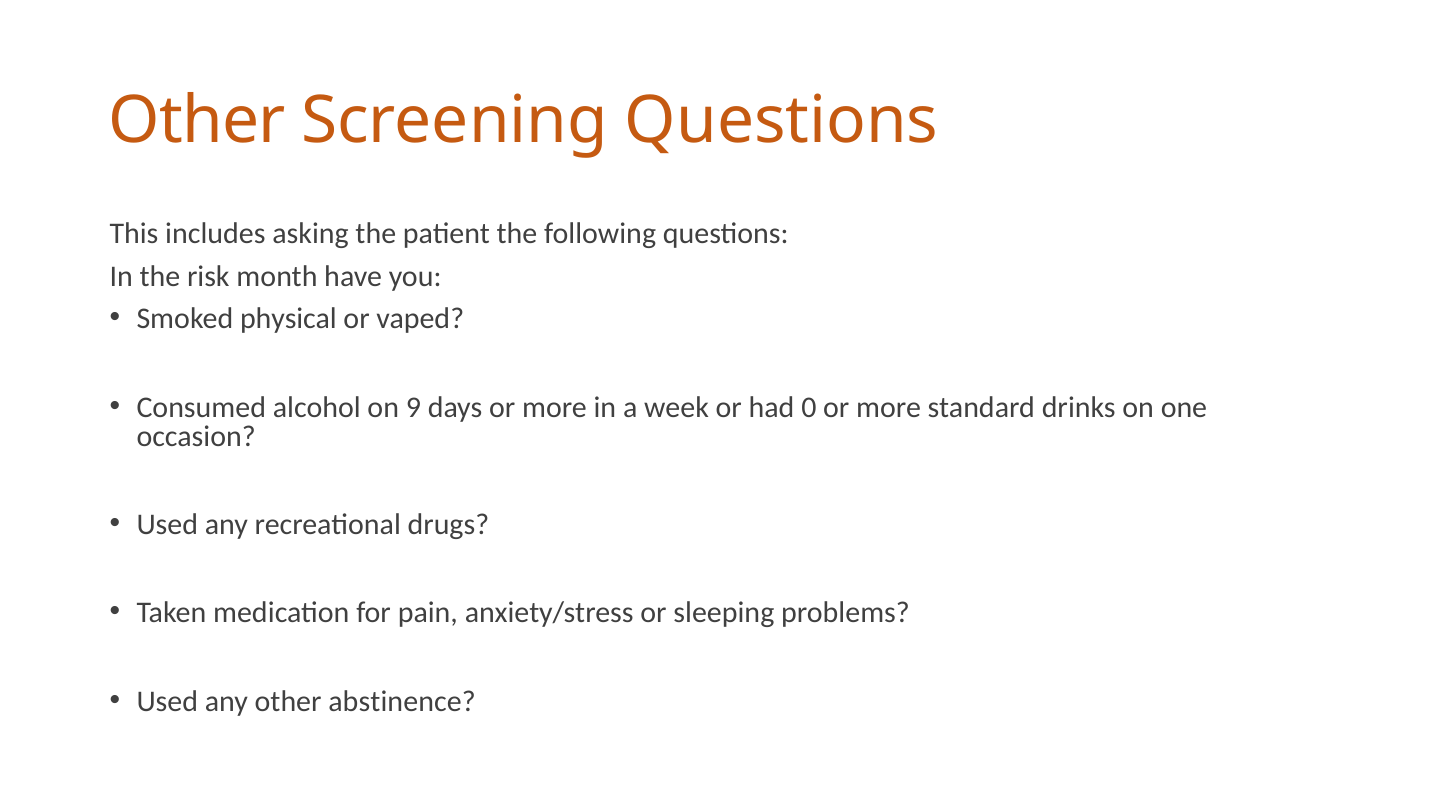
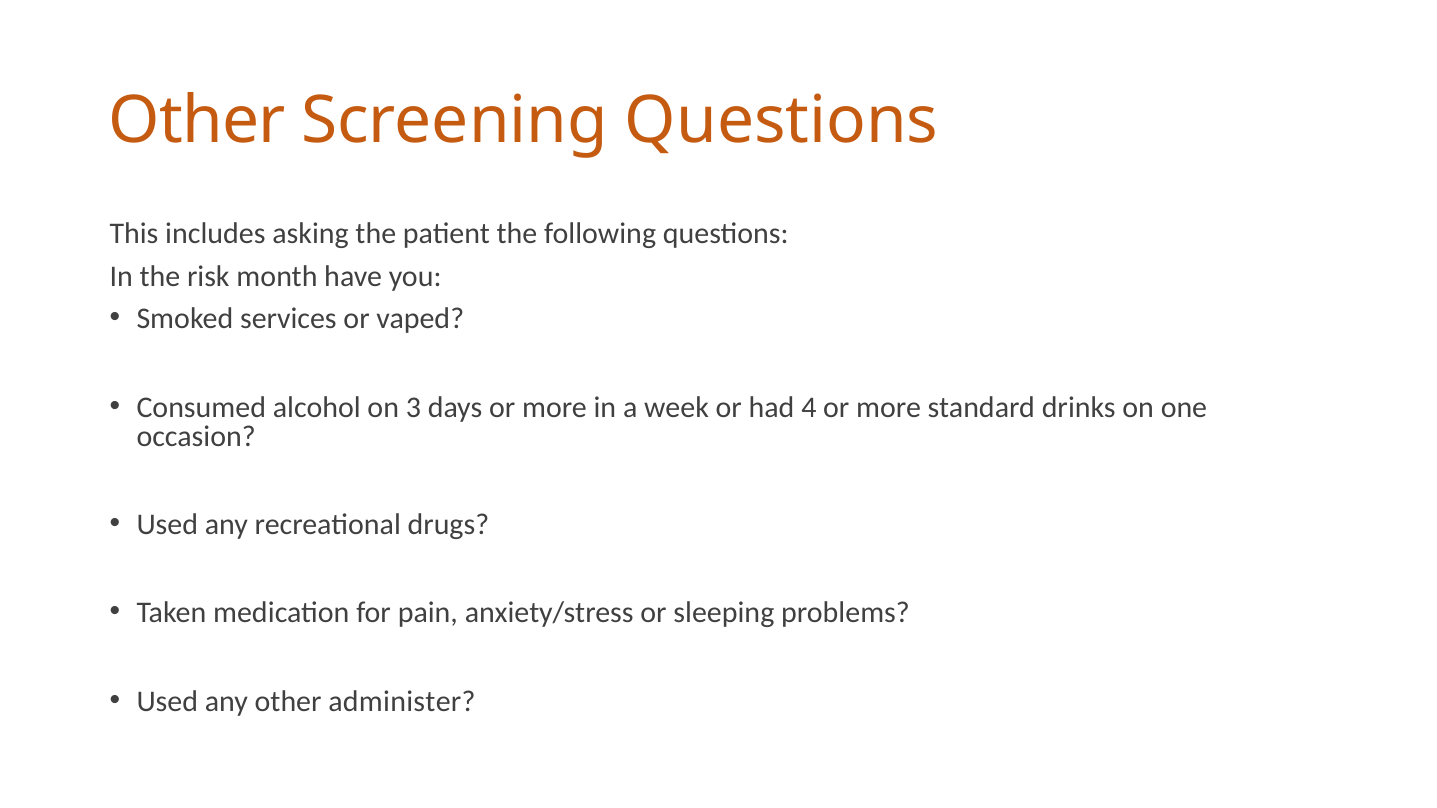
physical: physical -> services (288, 319)
9: 9 -> 3 (413, 407)
0: 0 -> 4 (809, 407)
abstinence: abstinence -> administer (402, 702)
